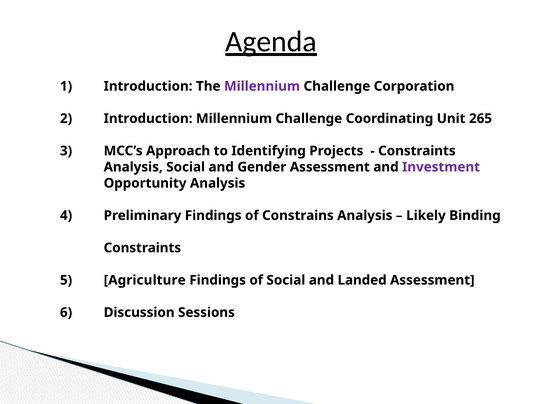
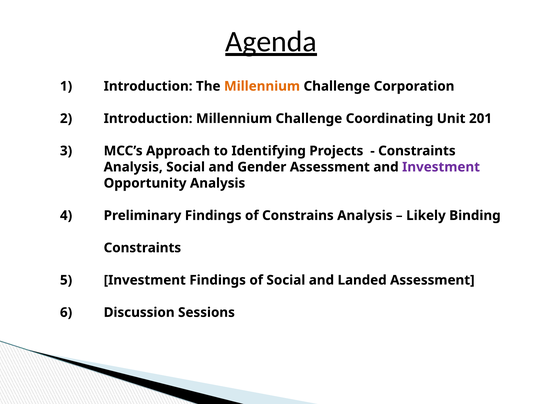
Millennium colour: purple -> orange (262, 86)
265: 265 -> 201 (480, 118)
Agriculture: Agriculture -> Investment (145, 280)
